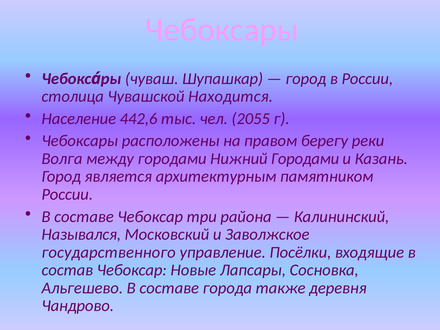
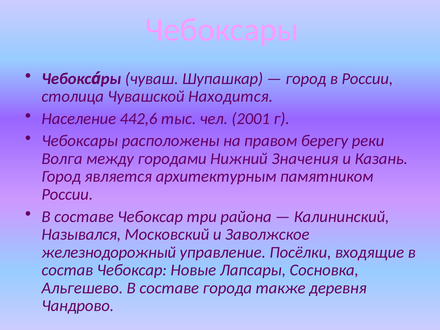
2055: 2055 -> 2001 (251, 119)
Нижний Городами: Городами -> Значения (305, 159)
государственного: государственного -> железнодорожный (109, 252)
